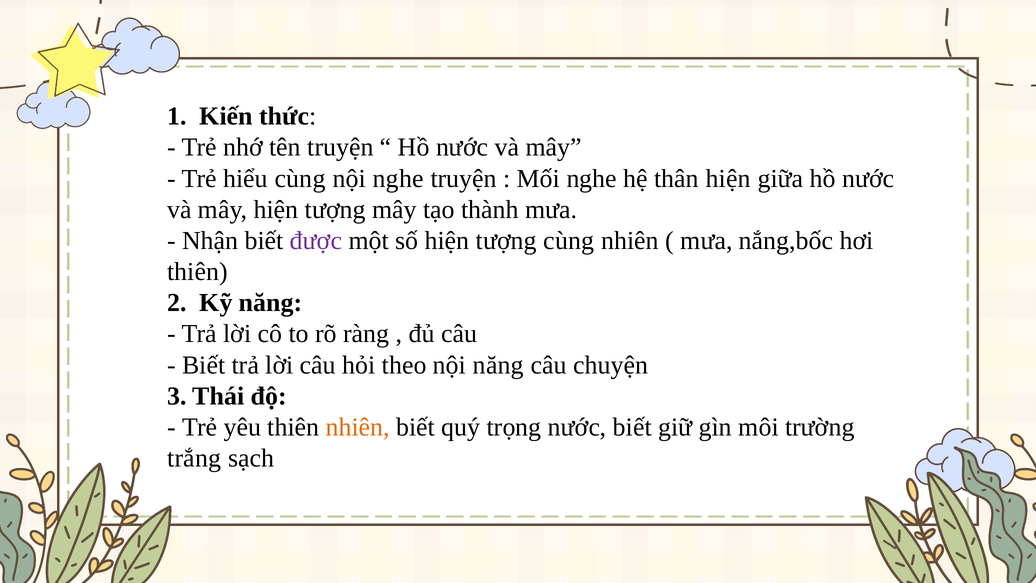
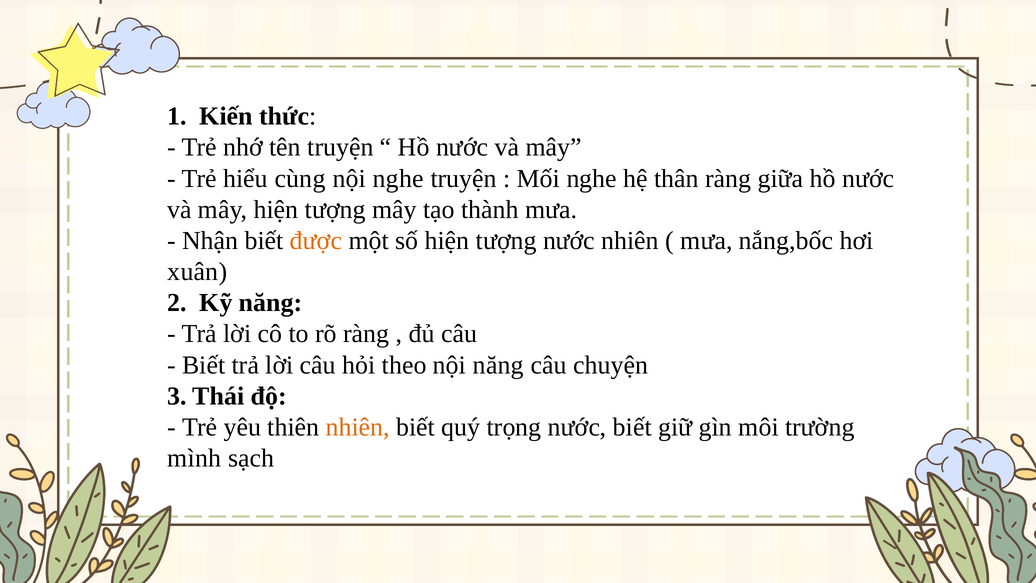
thân hiện: hiện -> ràng (728, 178)
được colour: purple -> orange (316, 241)
tượng cùng: cùng -> nước (569, 241)
thiên: thiên -> xuân (197, 272)
trắng: trắng -> mình (194, 458)
